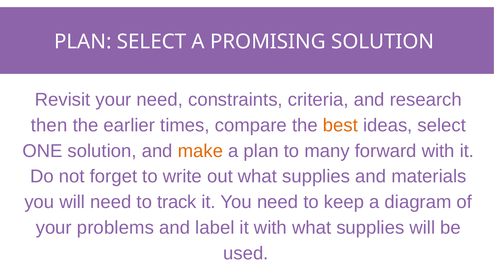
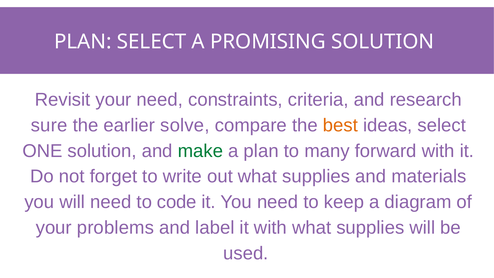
then: then -> sure (49, 125)
times: times -> solve (185, 125)
make colour: orange -> green (200, 151)
track: track -> code (177, 202)
